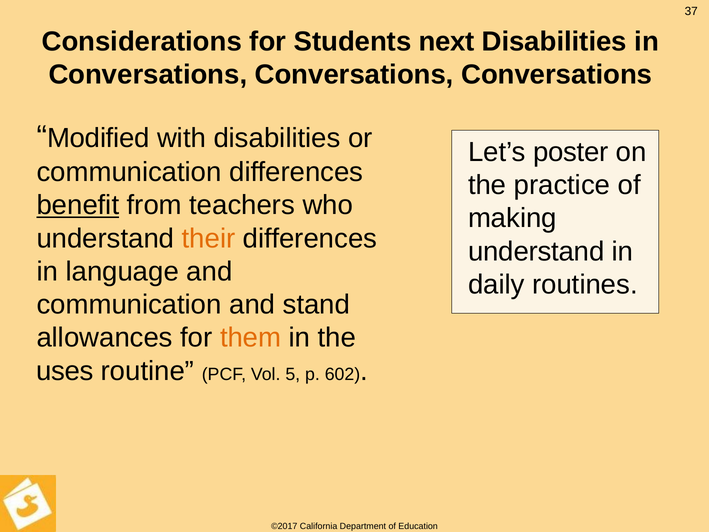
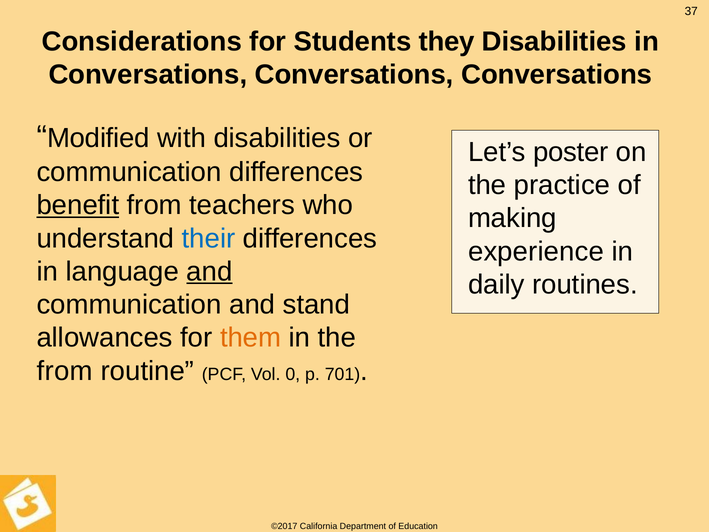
next: next -> they (447, 41)
their colour: orange -> blue (209, 238)
understand: understand -> experience (536, 251)
and underline: none -> present (209, 271)
uses: uses -> from (65, 371)
5: 5 -> 0 (293, 374)
602: 602 -> 701 (342, 374)
